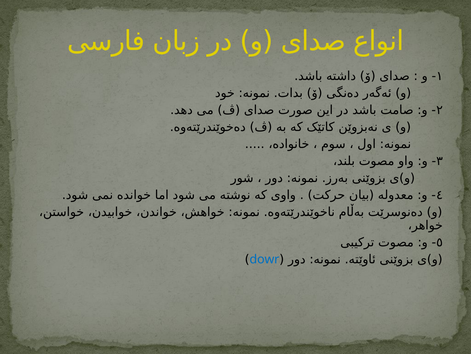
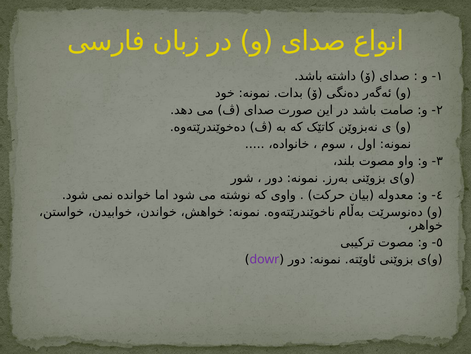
dowr colour: blue -> purple (264, 259)
